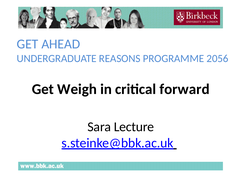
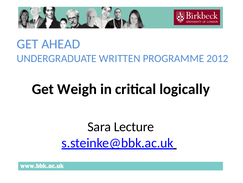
REASONS: REASONS -> WRITTEN (120, 58)
2056: 2056 -> 2012 (218, 58)
forward: forward -> logically (185, 89)
